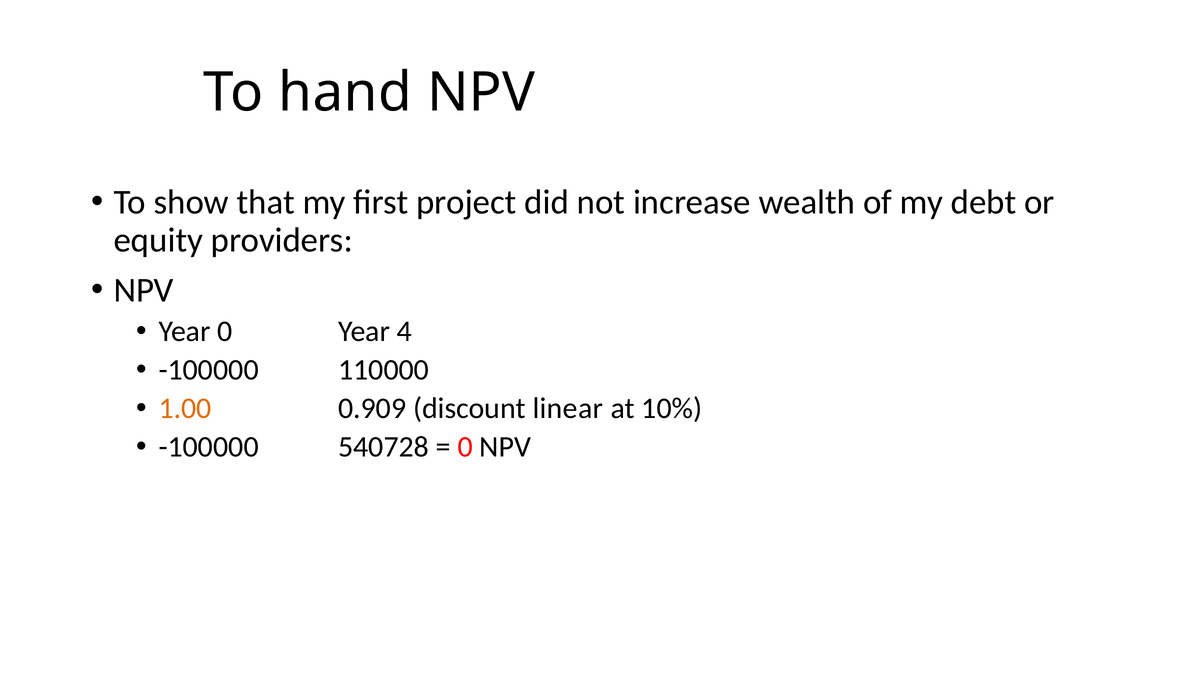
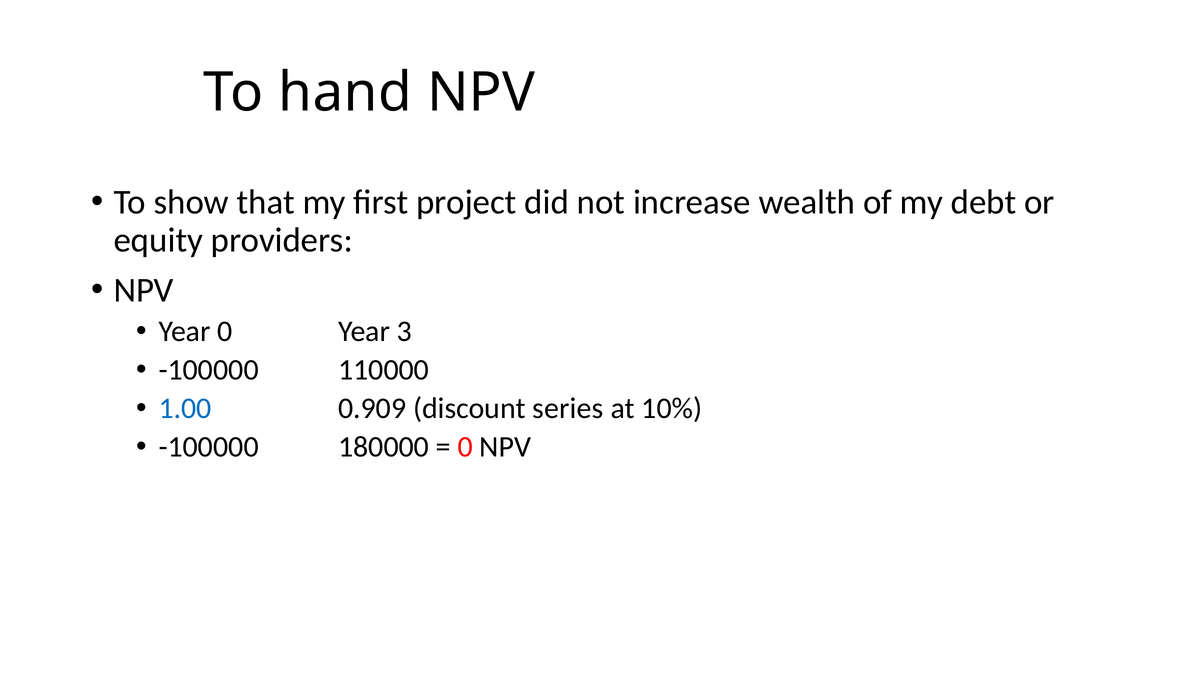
4: 4 -> 3 (405, 332)
1.00 colour: orange -> blue (185, 409)
linear: linear -> series (568, 409)
540728: 540728 -> 180000 (384, 447)
